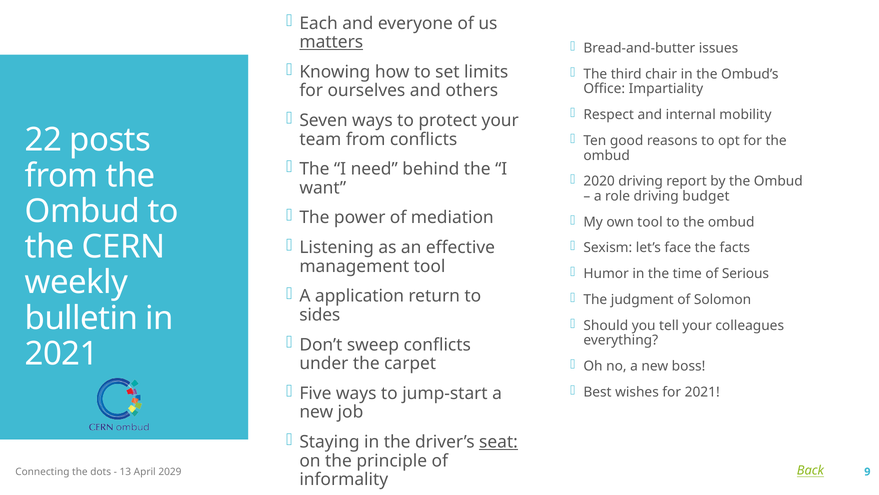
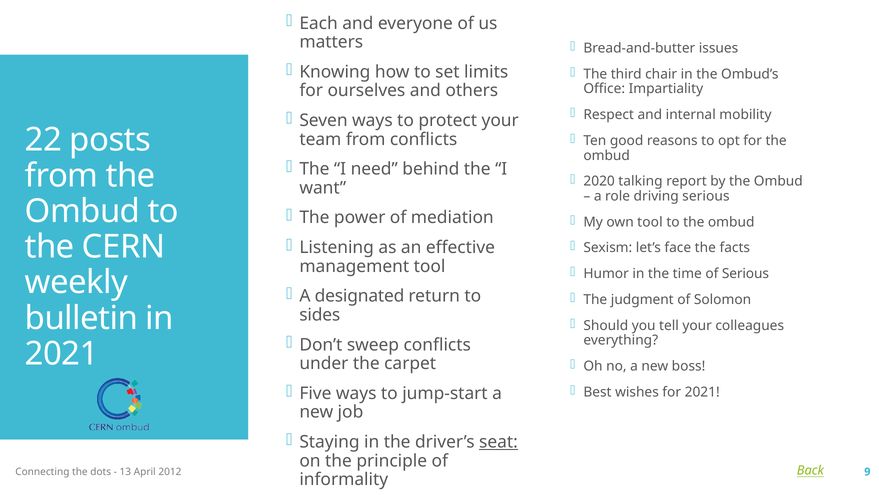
matters underline: present -> none (331, 42)
2020 driving: driving -> talking (641, 181)
driving budget: budget -> serious (706, 196)
application: application -> designated (360, 296)
2029: 2029 -> 2012 (170, 471)
